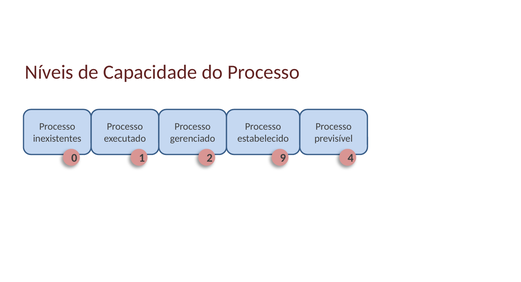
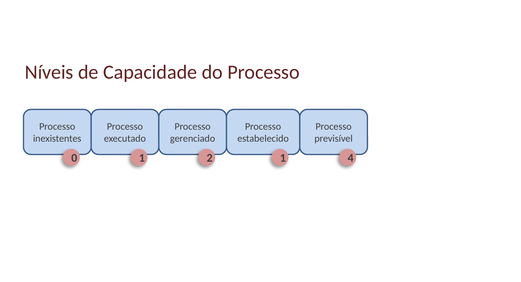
2 9: 9 -> 1 (283, 158)
